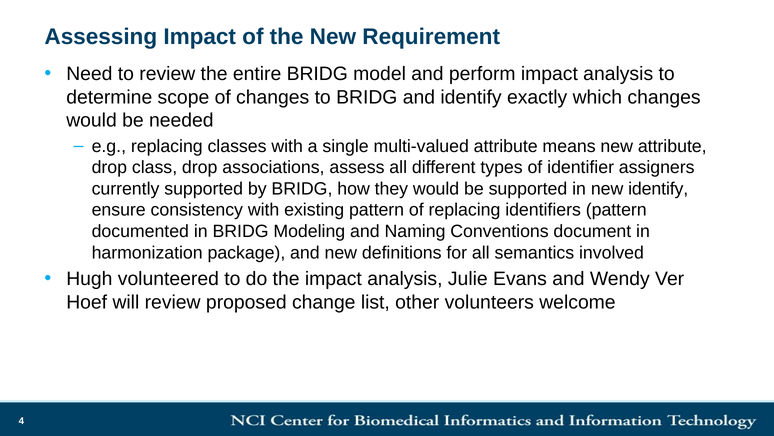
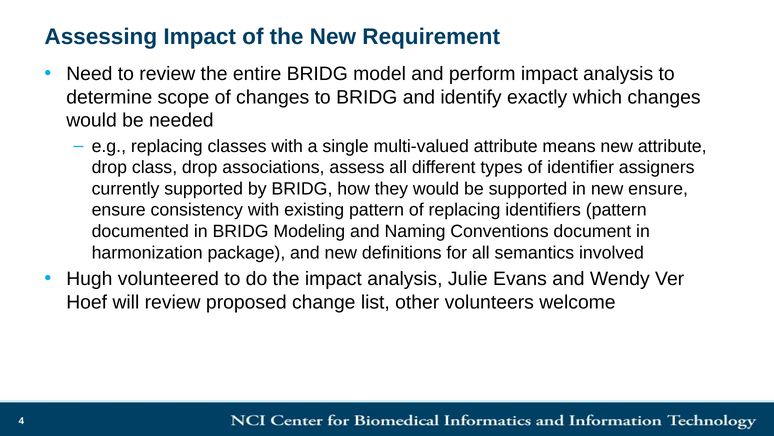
new identify: identify -> ensure (658, 189)
